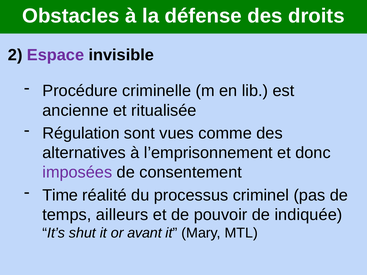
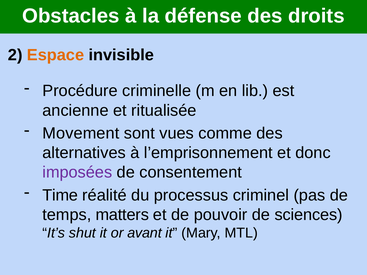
Espace colour: purple -> orange (56, 55)
Régulation: Régulation -> Movement (81, 133)
ailleurs: ailleurs -> matters (122, 215)
indiquée: indiquée -> sciences (309, 215)
